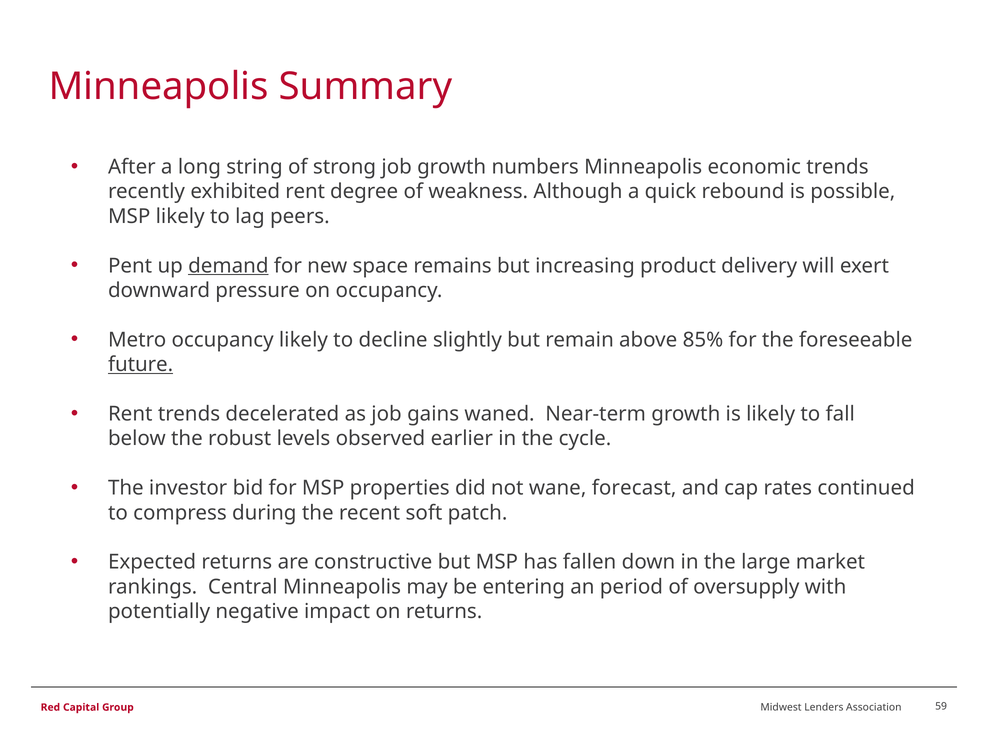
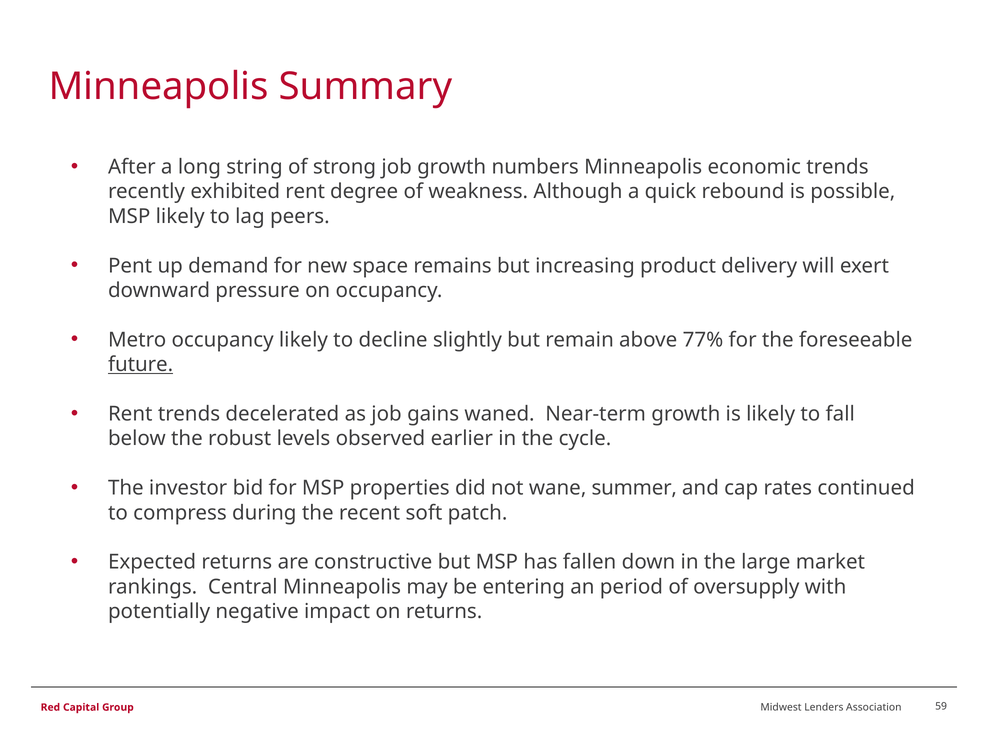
demand underline: present -> none (228, 266)
85%: 85% -> 77% (703, 340)
forecast: forecast -> summer (634, 488)
